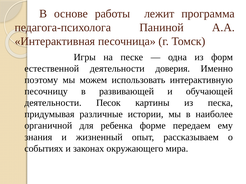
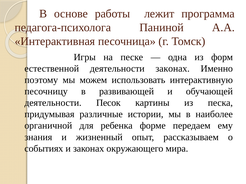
деятельности доверия: доверия -> законах (173, 69)
